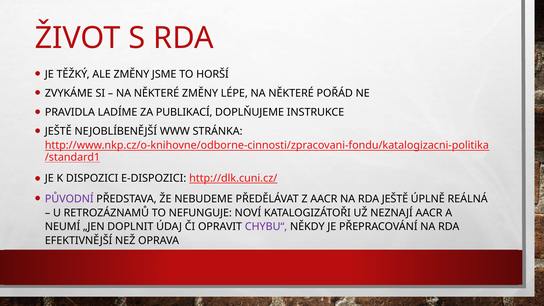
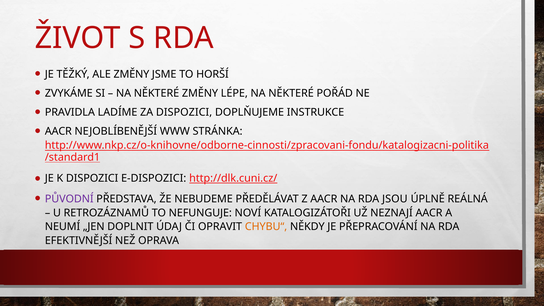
ZA PUBLIKACÍ: PUBLIKACÍ -> DISPOZICI (184, 112)
JEŠTĚ: JEŠTĚ -> AACR (58, 131)
RDA JEŠTĚ: JEŠTĚ -> JSOU (395, 199)
CHYBU“ colour: purple -> orange (266, 227)
